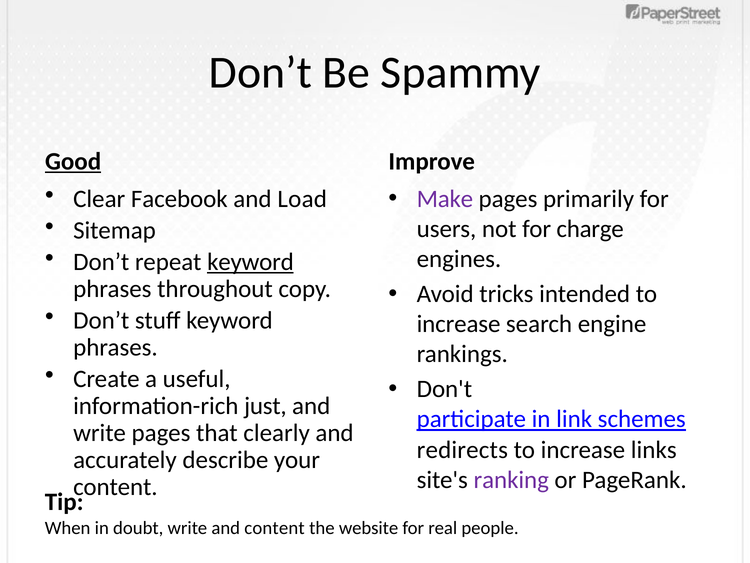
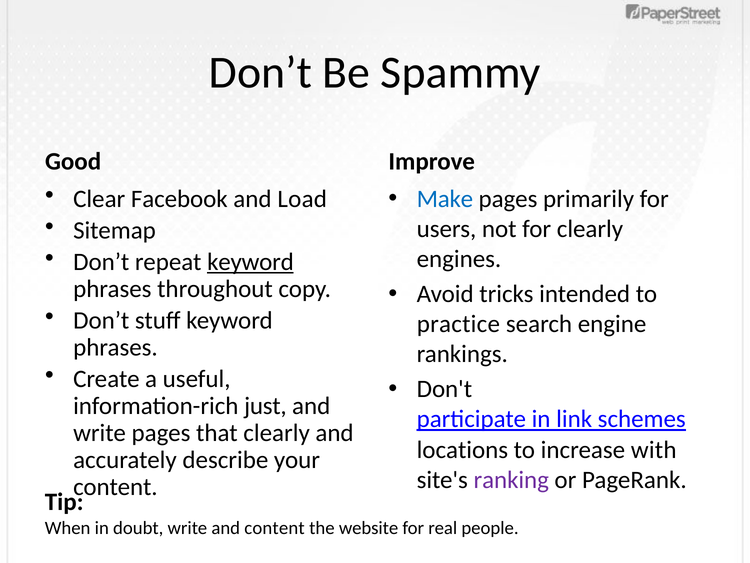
Good underline: present -> none (73, 161)
Make colour: purple -> blue (445, 199)
for charge: charge -> clearly (590, 229)
increase: increase -> practice (458, 324)
redirects: redirects -> locations (462, 449)
links: links -> with (654, 449)
